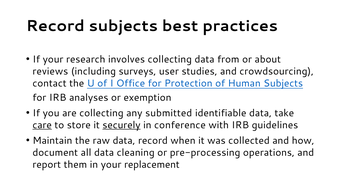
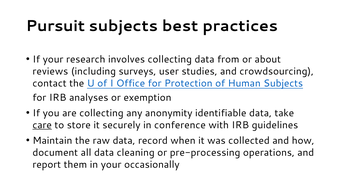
Record: Record -> Pursuit (55, 26)
submitted: submitted -> anonymity (169, 113)
securely underline: present -> none (121, 125)
replacement: replacement -> occasionally (152, 164)
